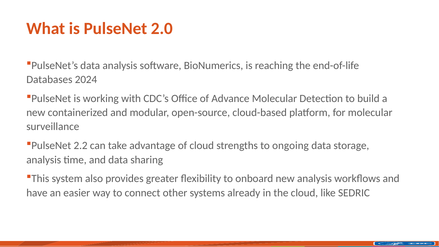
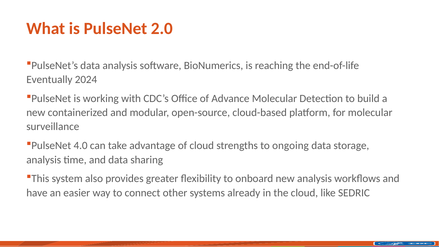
Databases: Databases -> Eventually (49, 80)
2.2: 2.2 -> 4.0 (81, 146)
